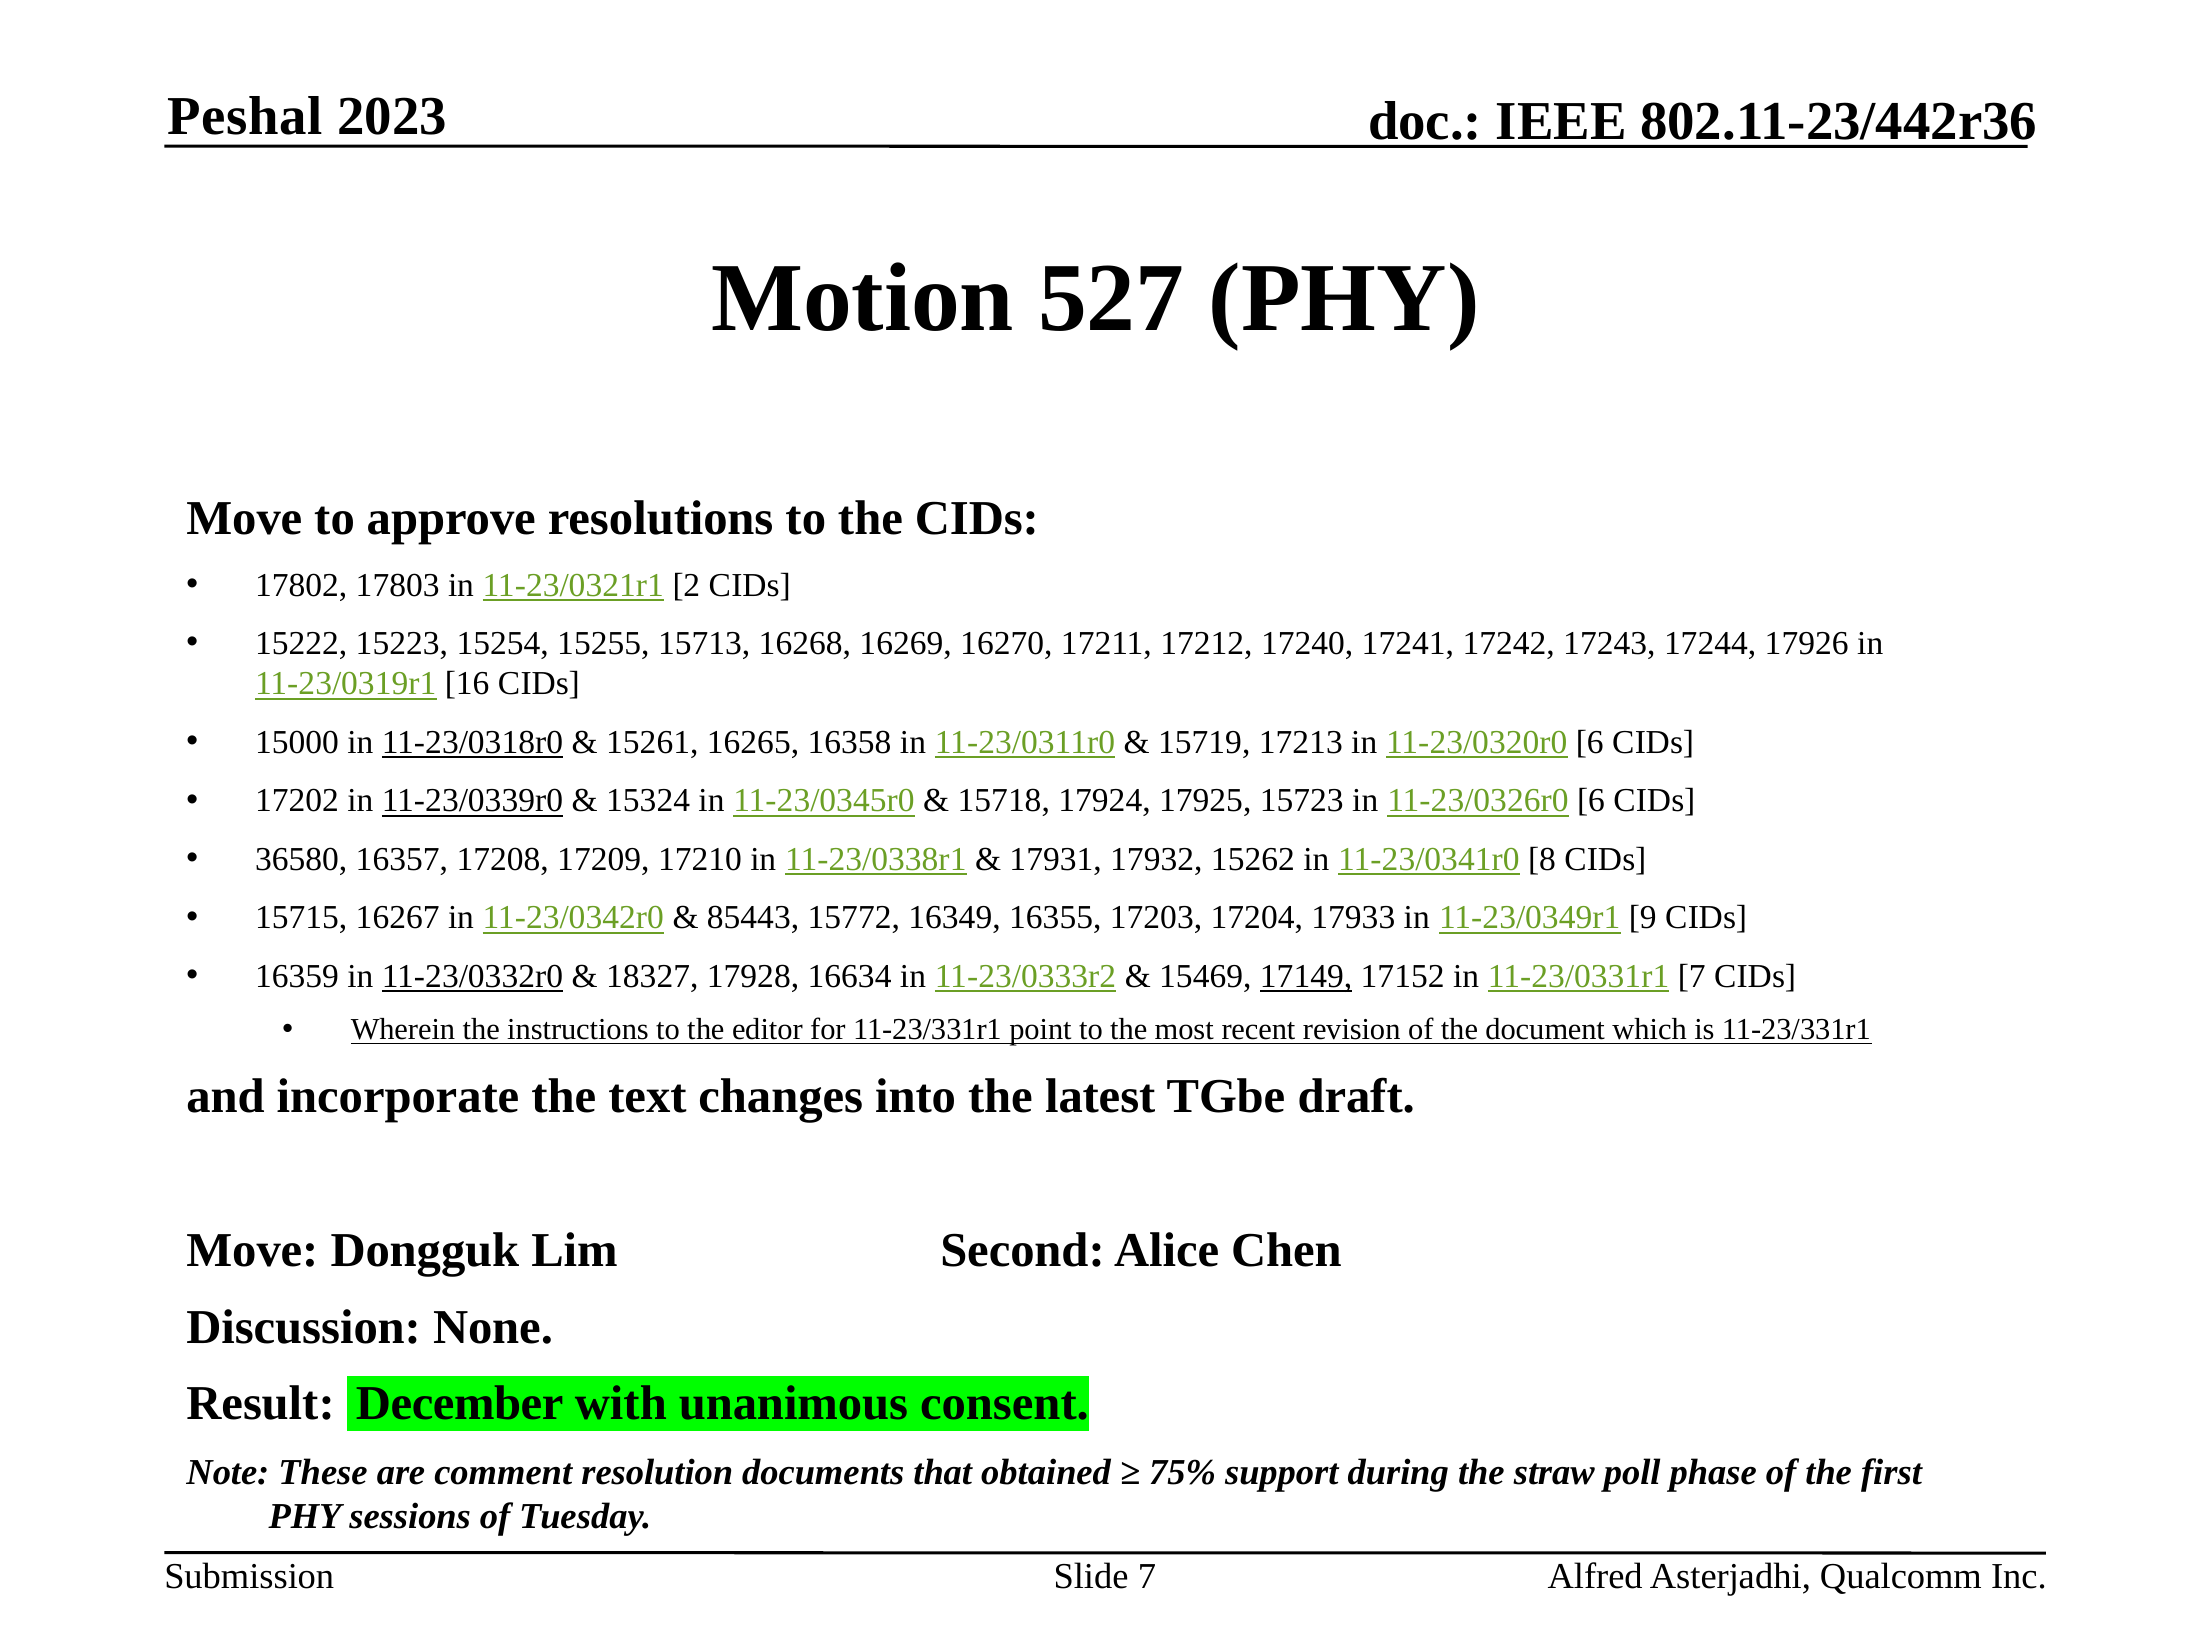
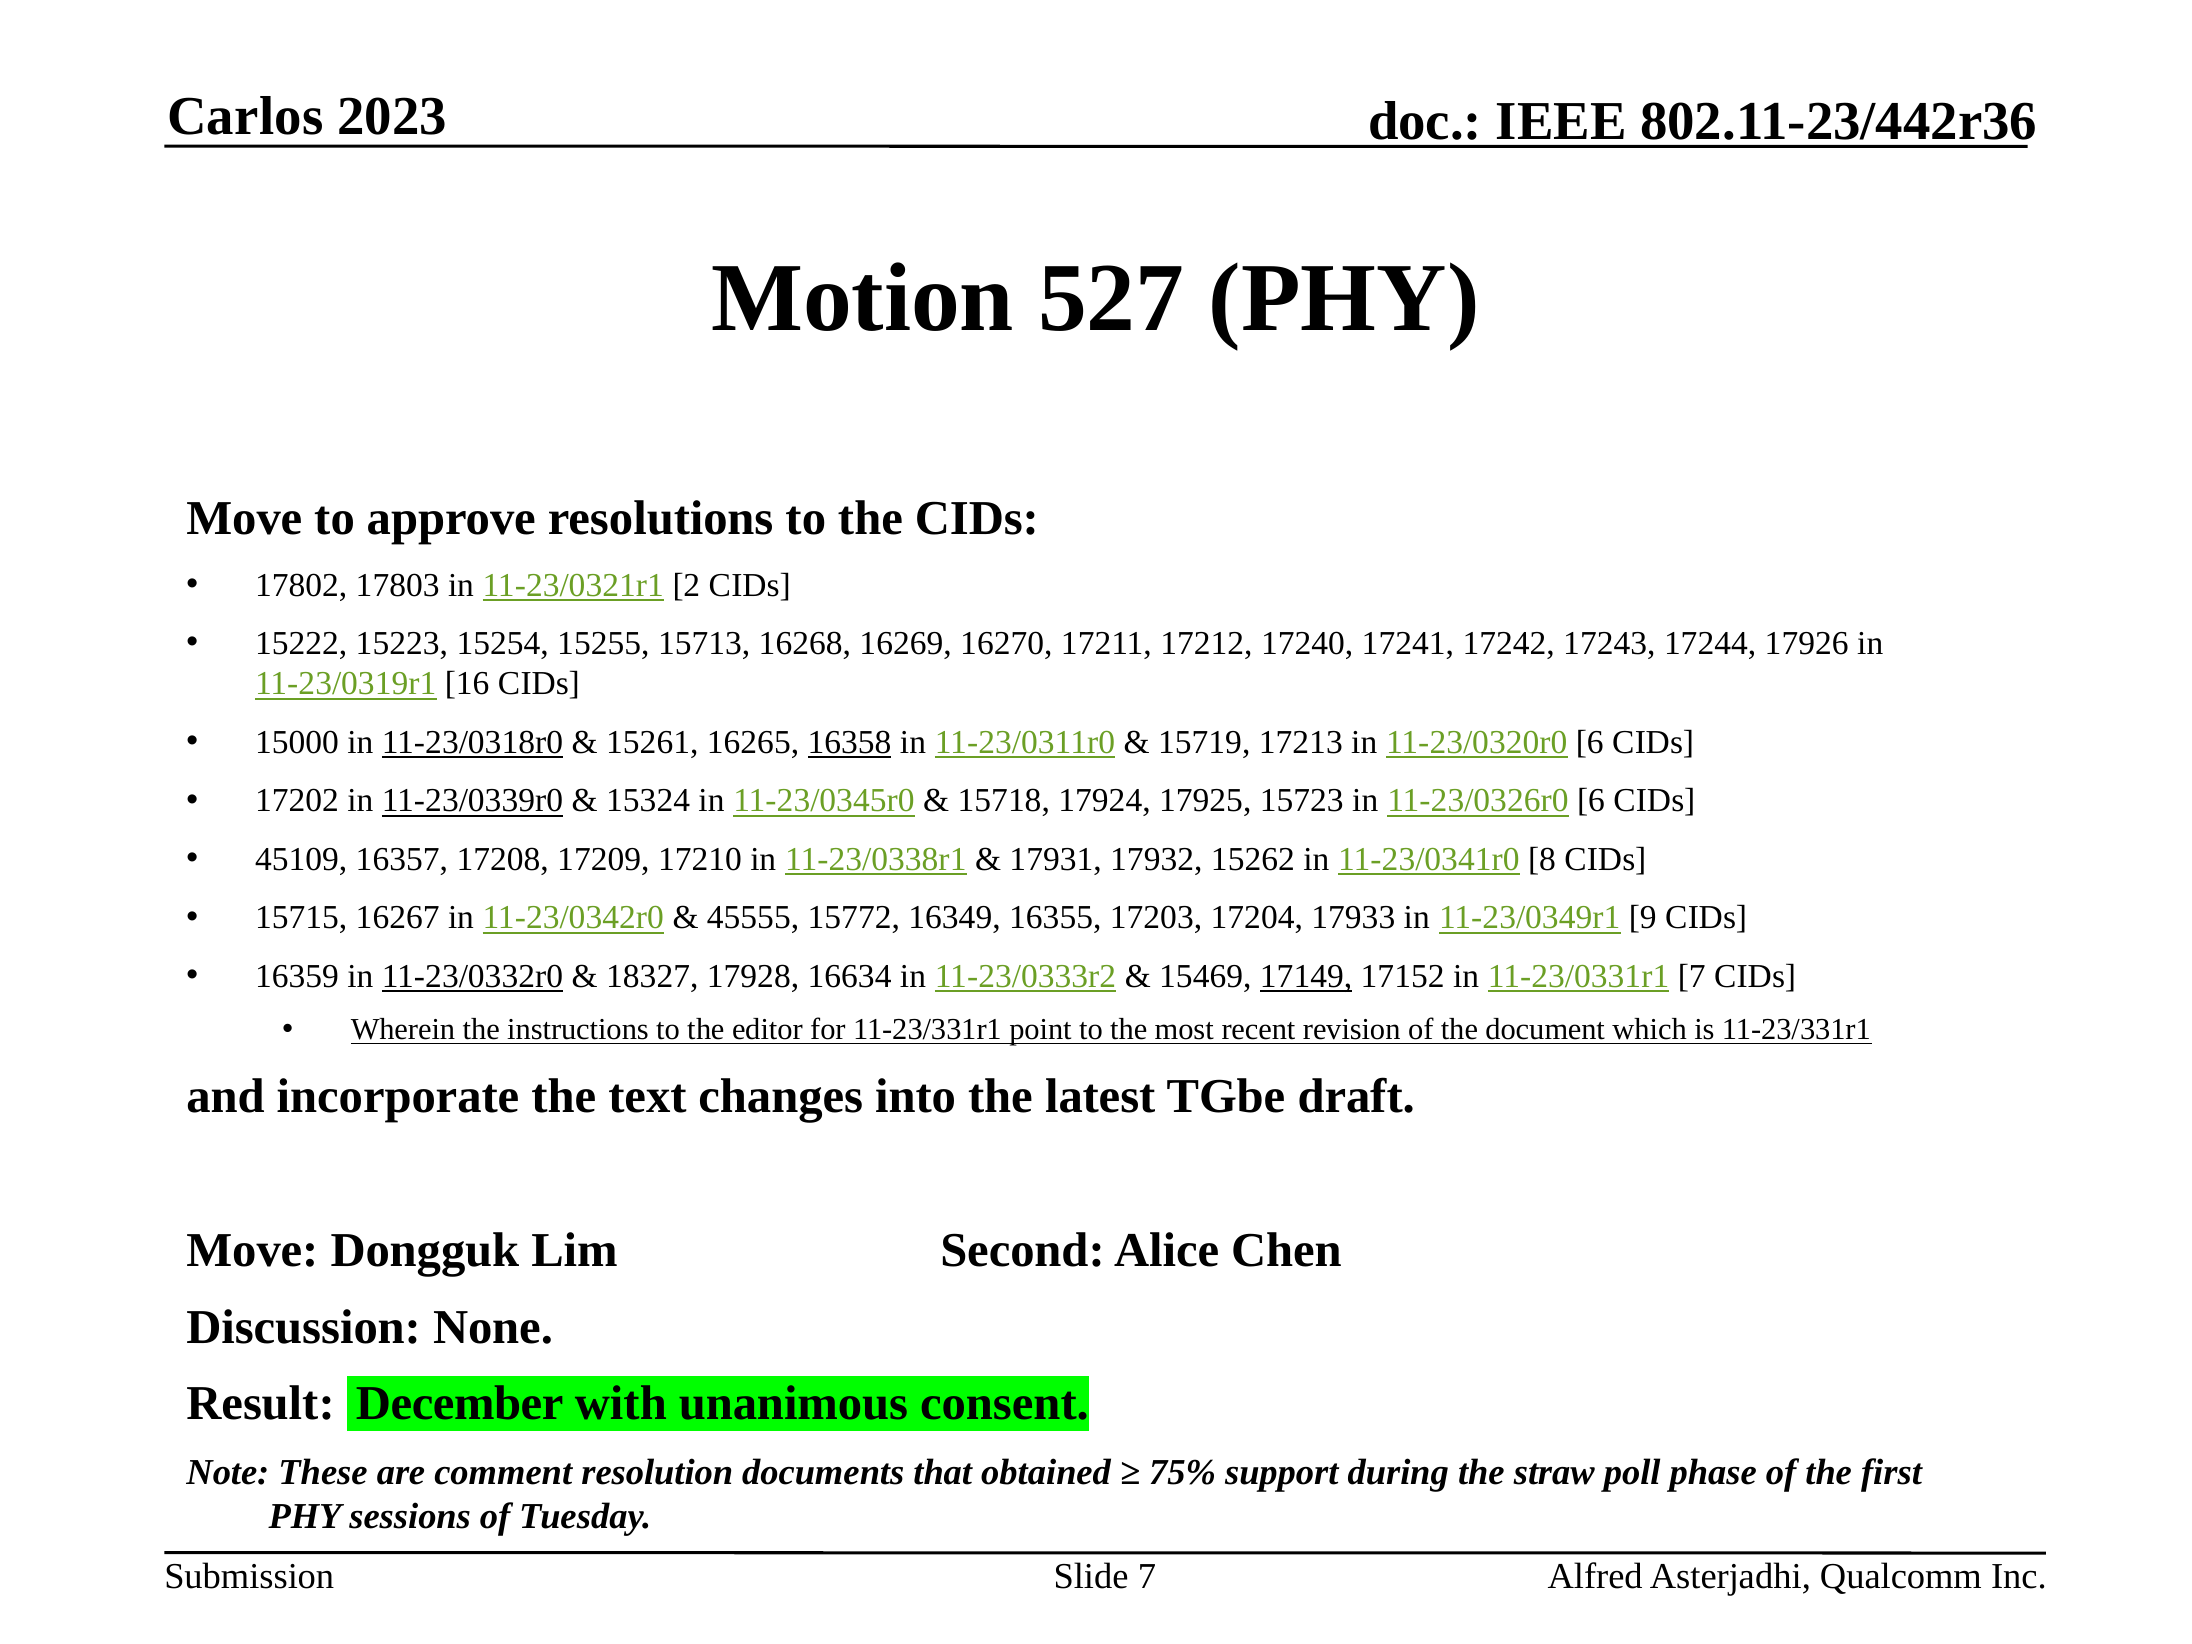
Peshal: Peshal -> Carlos (245, 116)
16358 underline: none -> present (850, 742)
36580: 36580 -> 45109 (301, 859)
85443: 85443 -> 45555 (753, 918)
